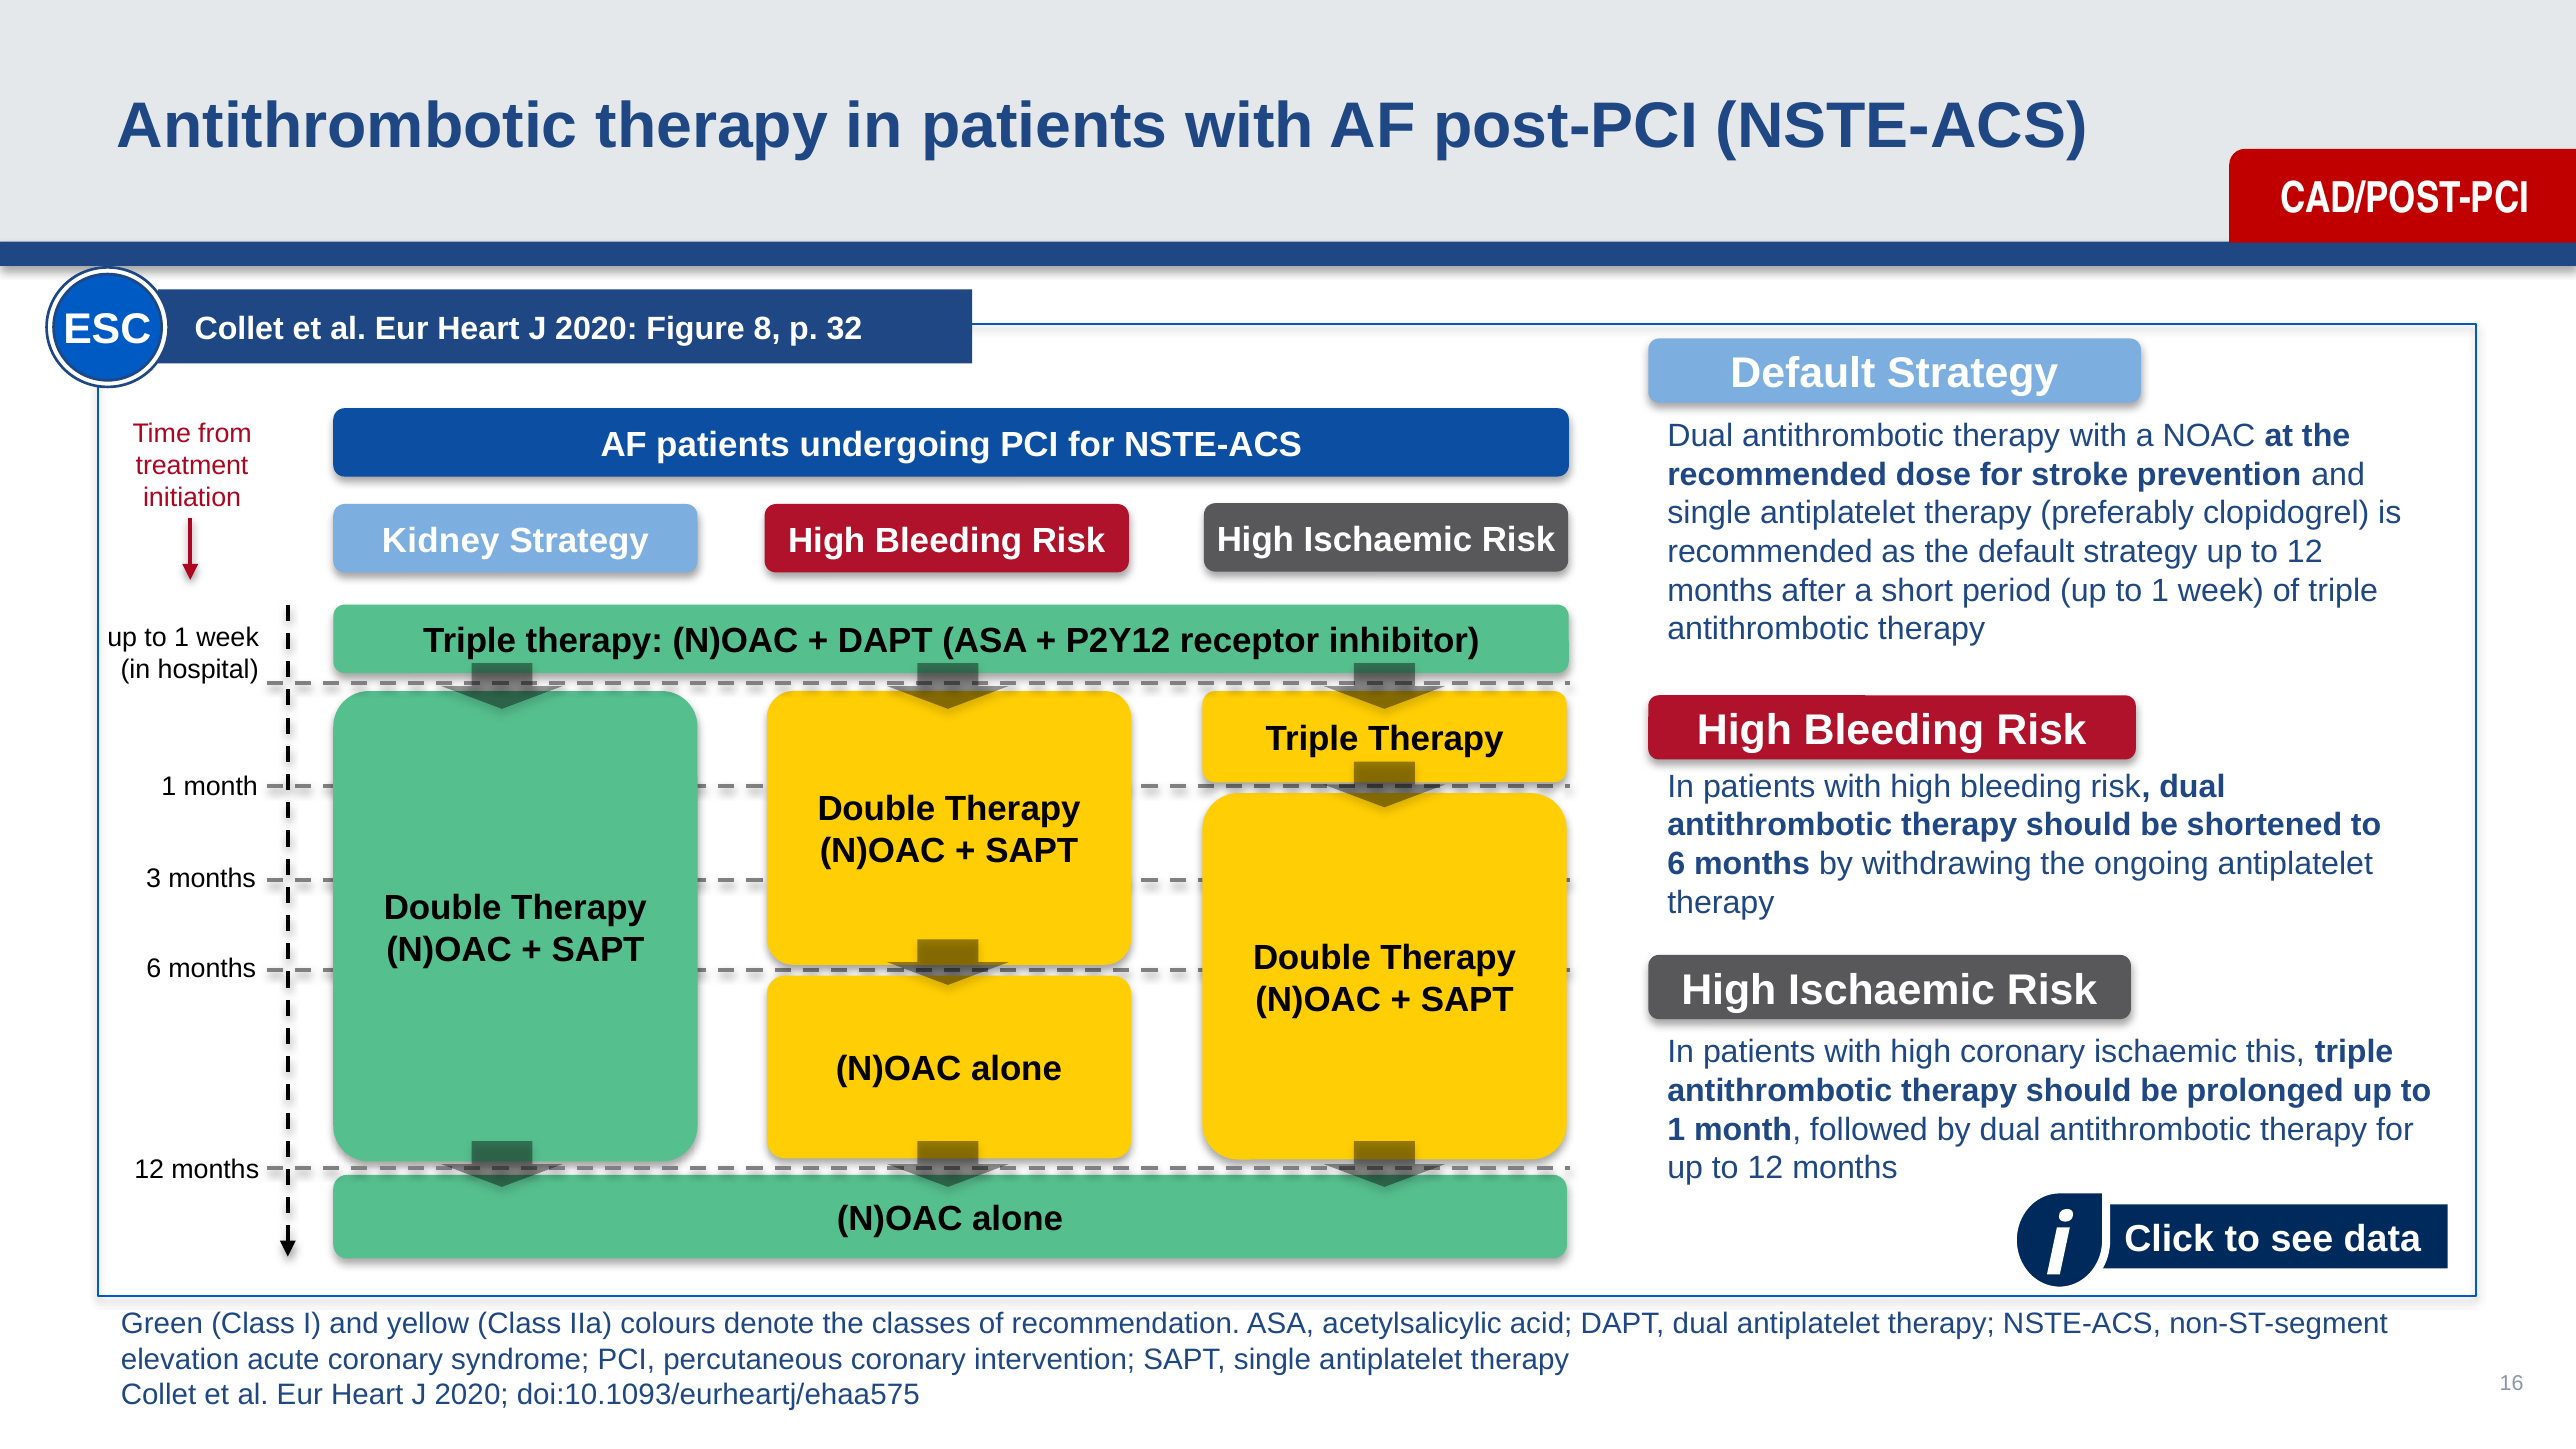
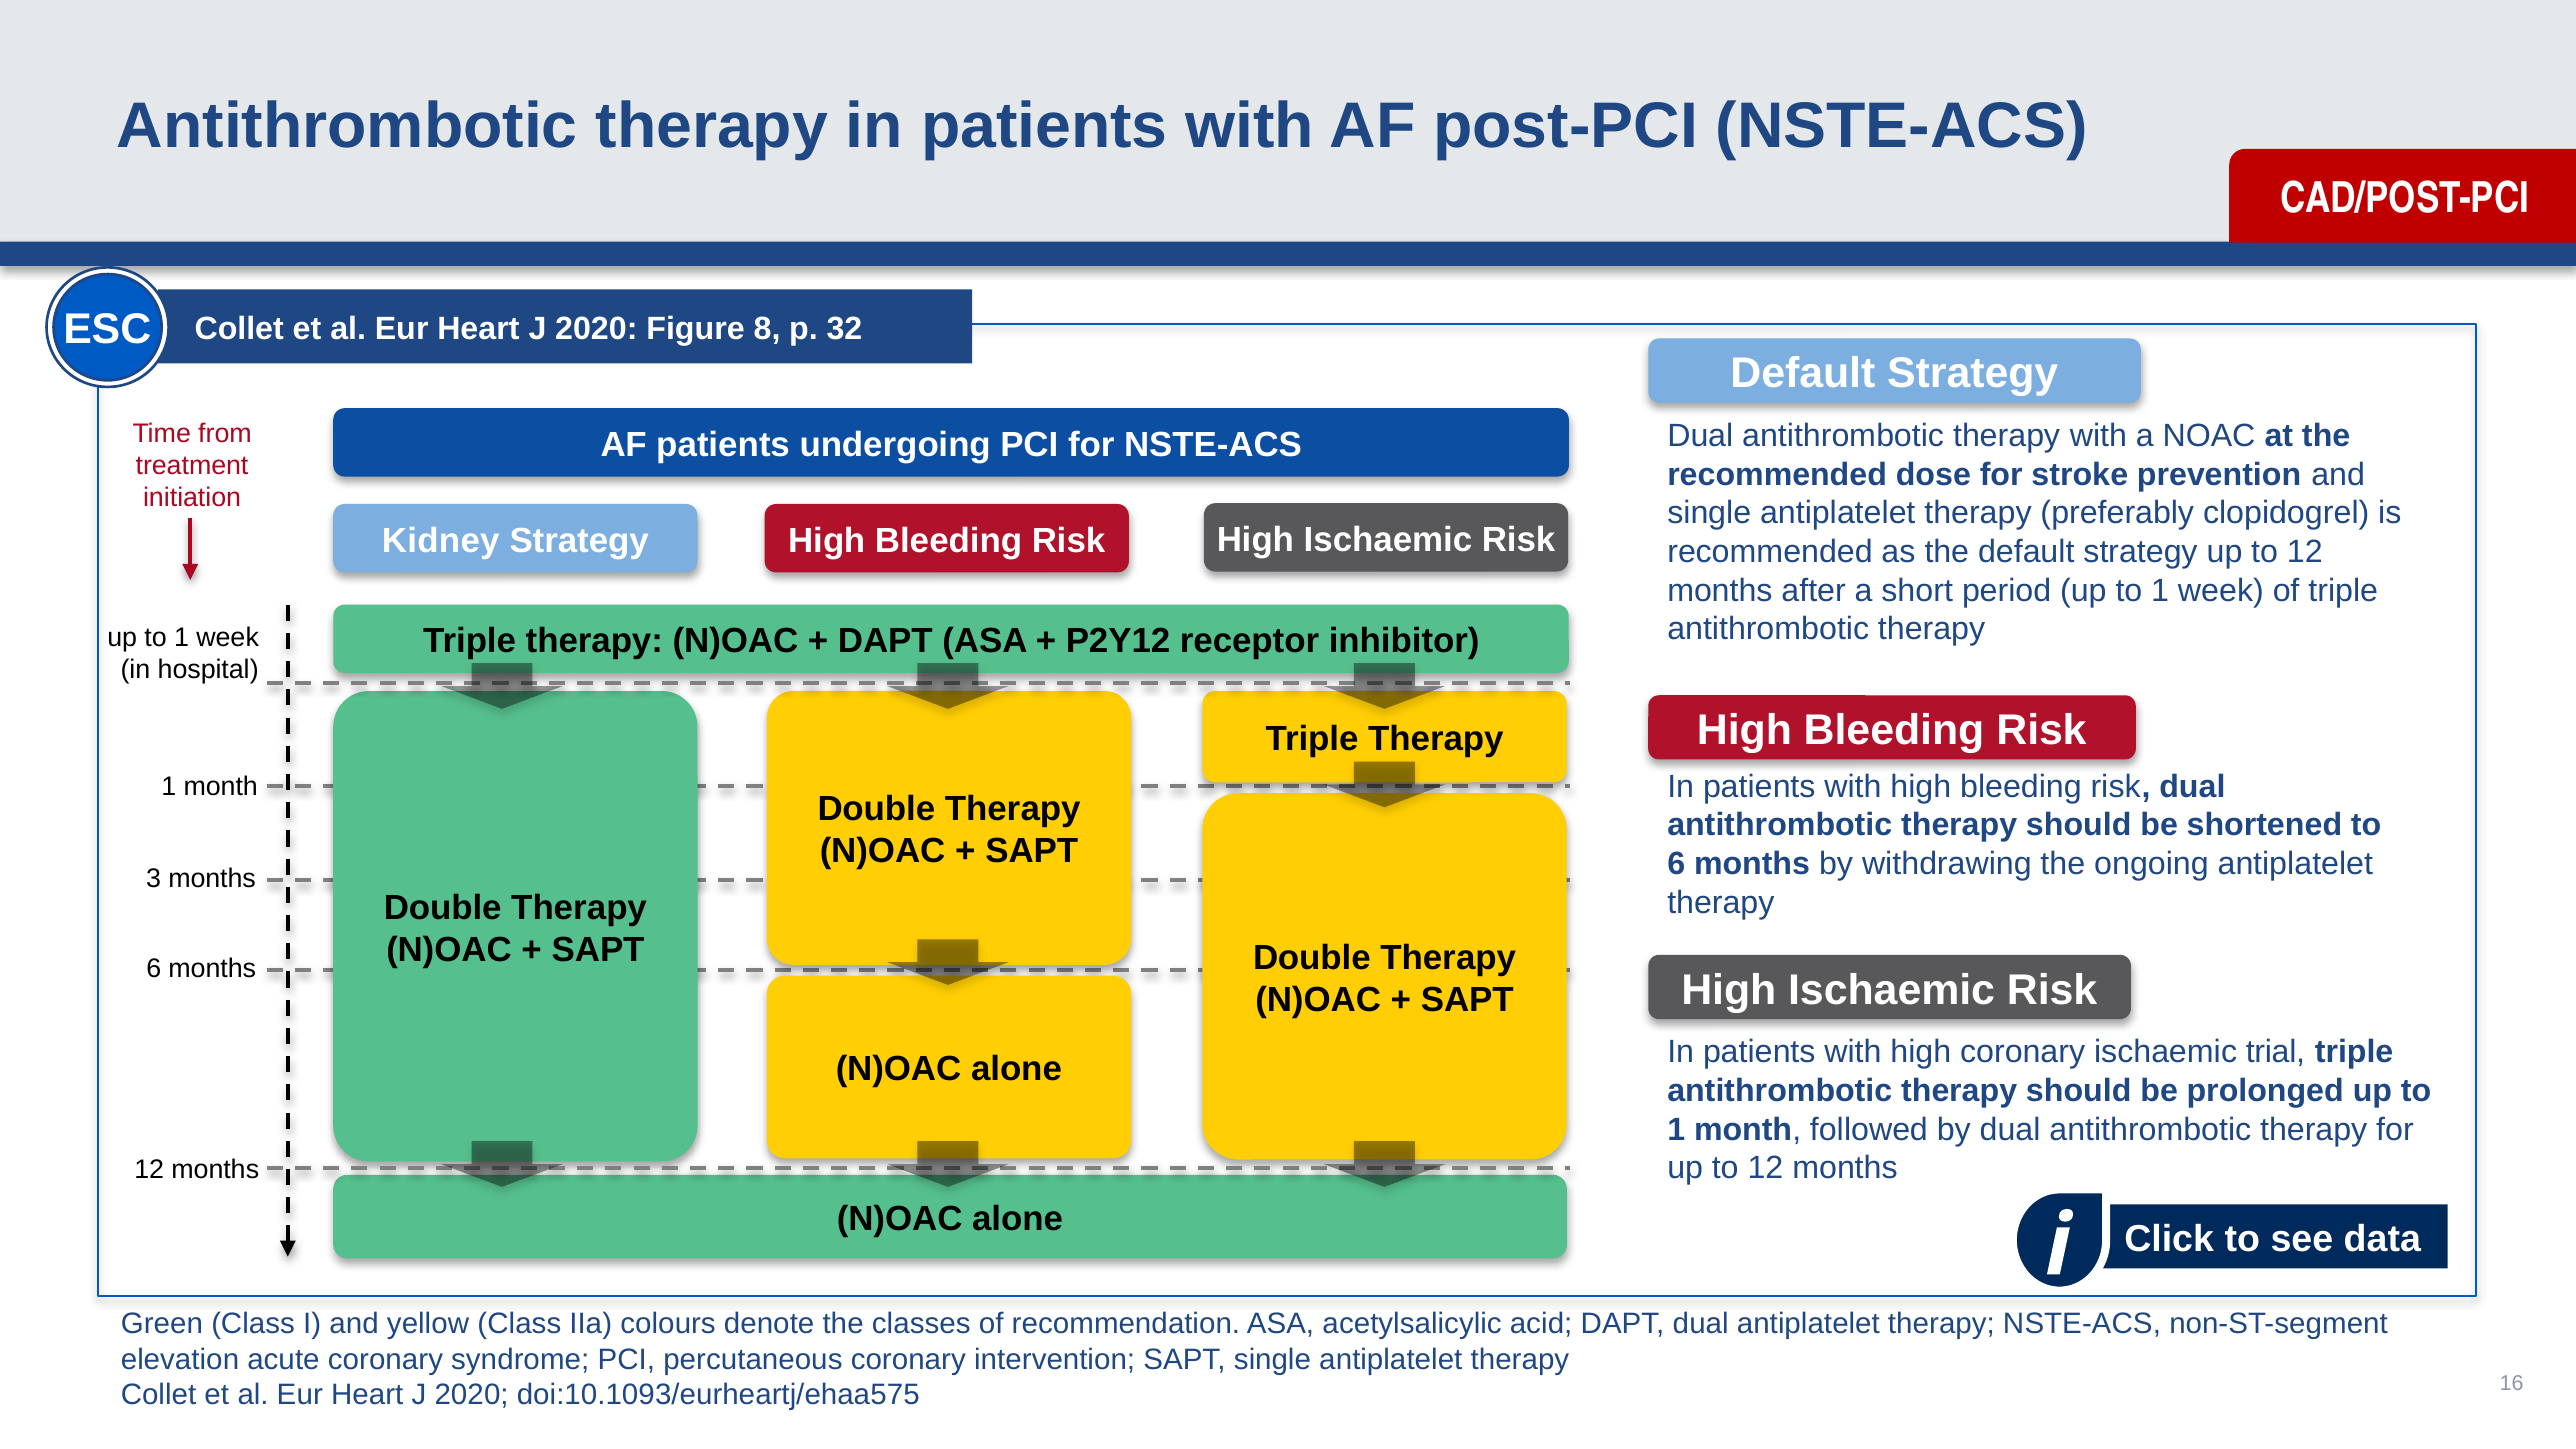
this: this -> trial (2275, 1052)
